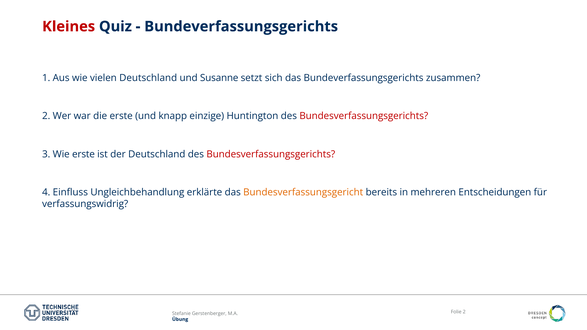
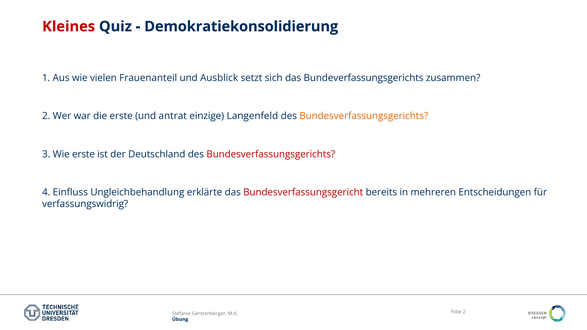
Bundeverfassungsgerichts: Bundeverfassungsgerichts -> Demokratiekonsolidierung (241, 26)
vielen Deutschland: Deutschland -> Frauenanteil (148, 78)
Susanne: Susanne -> Ausblick (219, 78)
knapp: knapp -> antrat (173, 116)
Huntington: Huntington -> Langenfeld (252, 116)
Bundesverfassungsgerichts colour: red -> orange (364, 116)
Bundesverfassungsgericht colour: orange -> red (303, 192)
